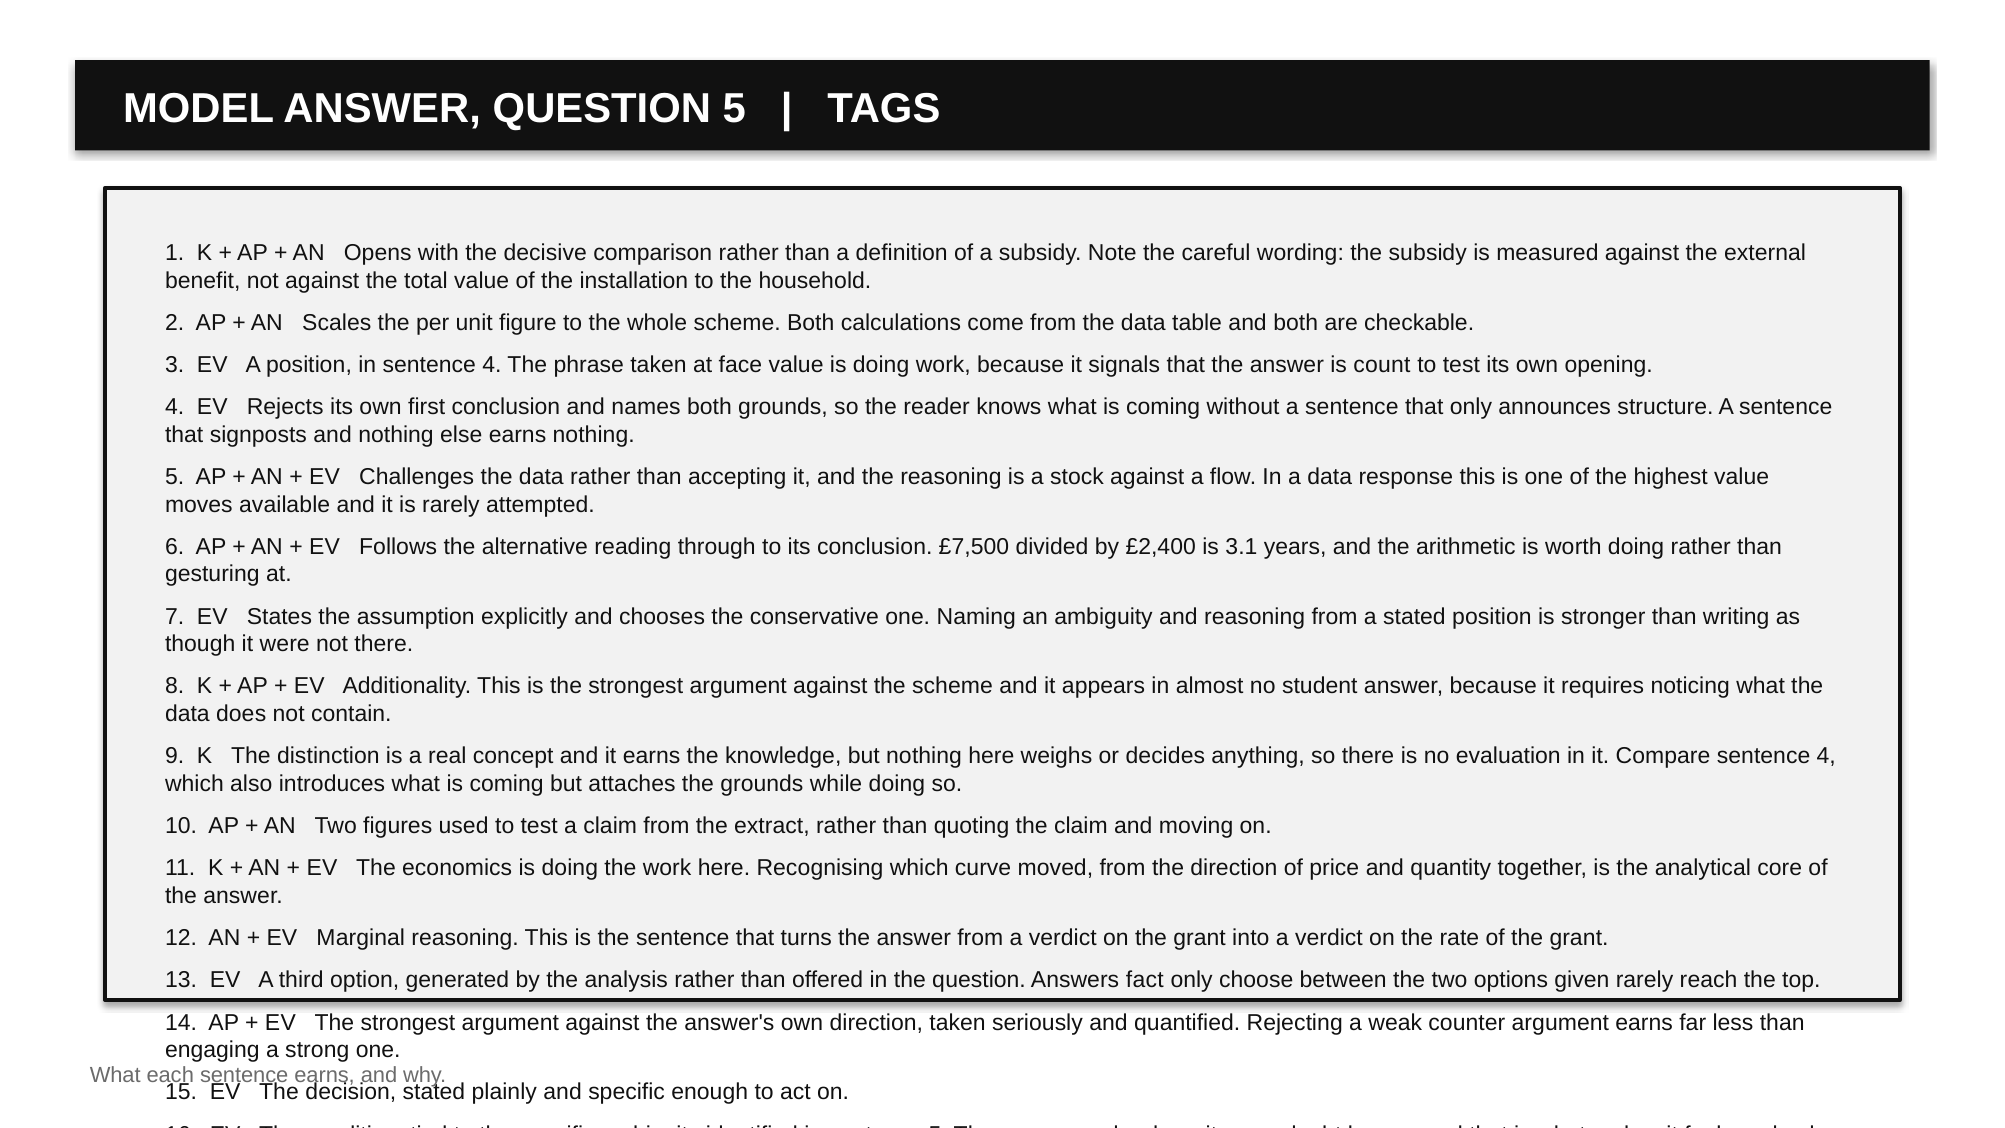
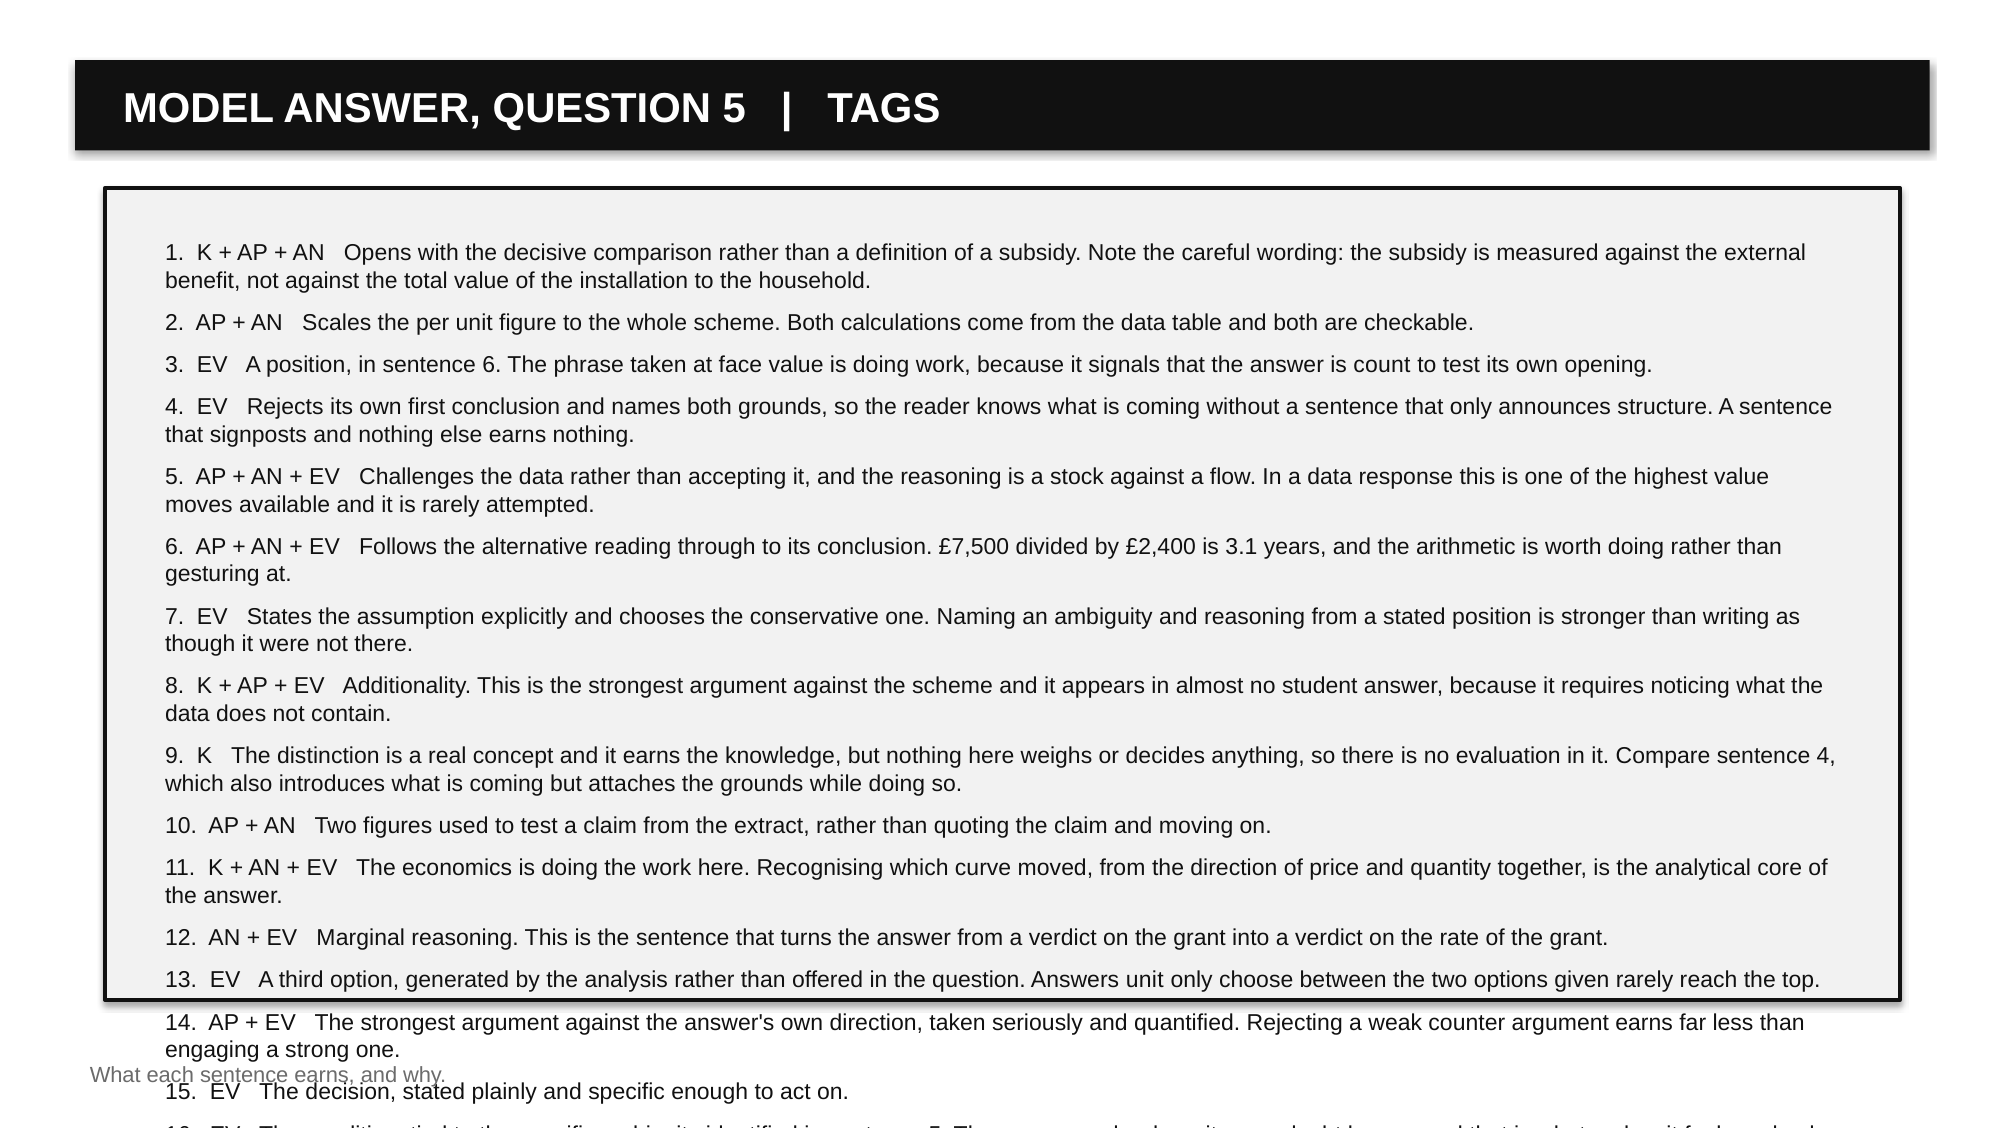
in sentence 4: 4 -> 6 (492, 365)
Answers fact: fact -> unit (1145, 980)
